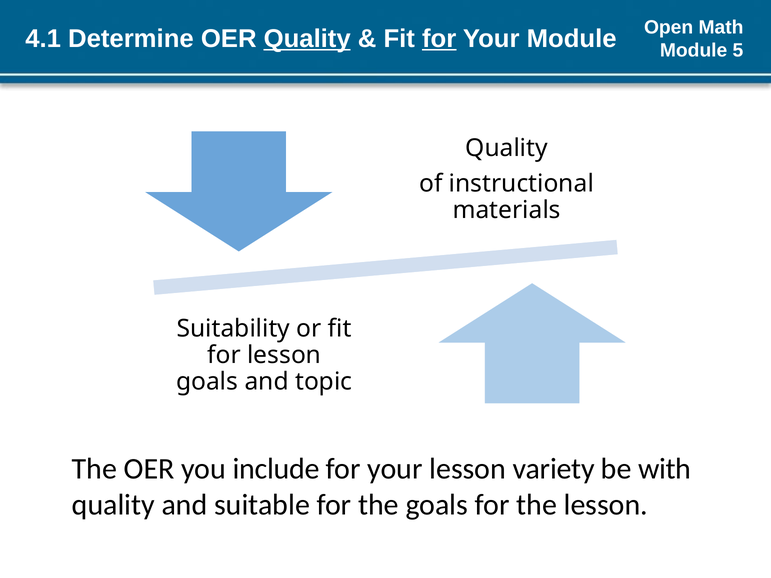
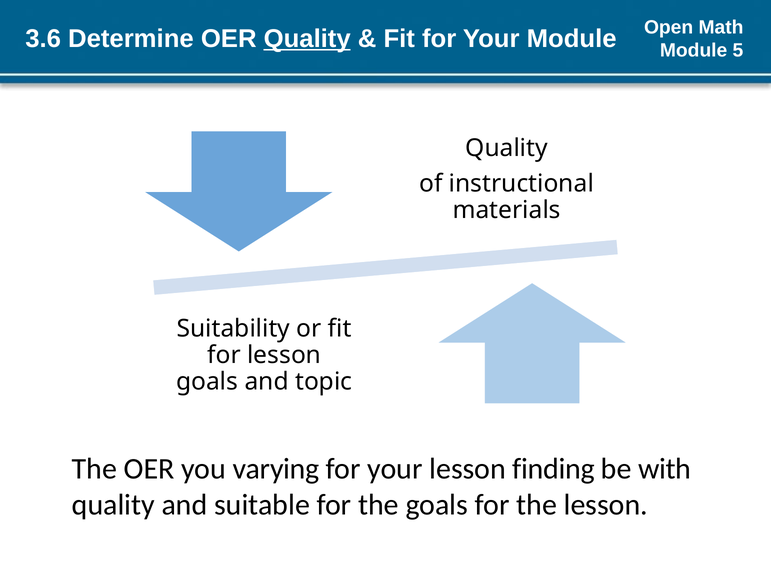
4.1: 4.1 -> 3.6 (43, 39)
for underline: present -> none (439, 39)
include: include -> varying (276, 469)
variety: variety -> finding (554, 469)
